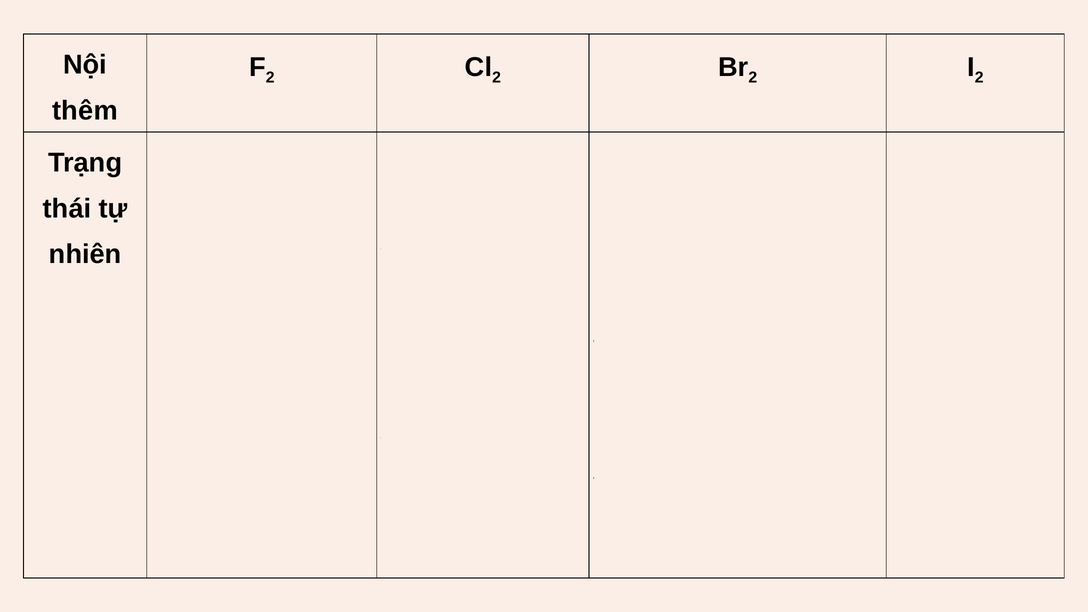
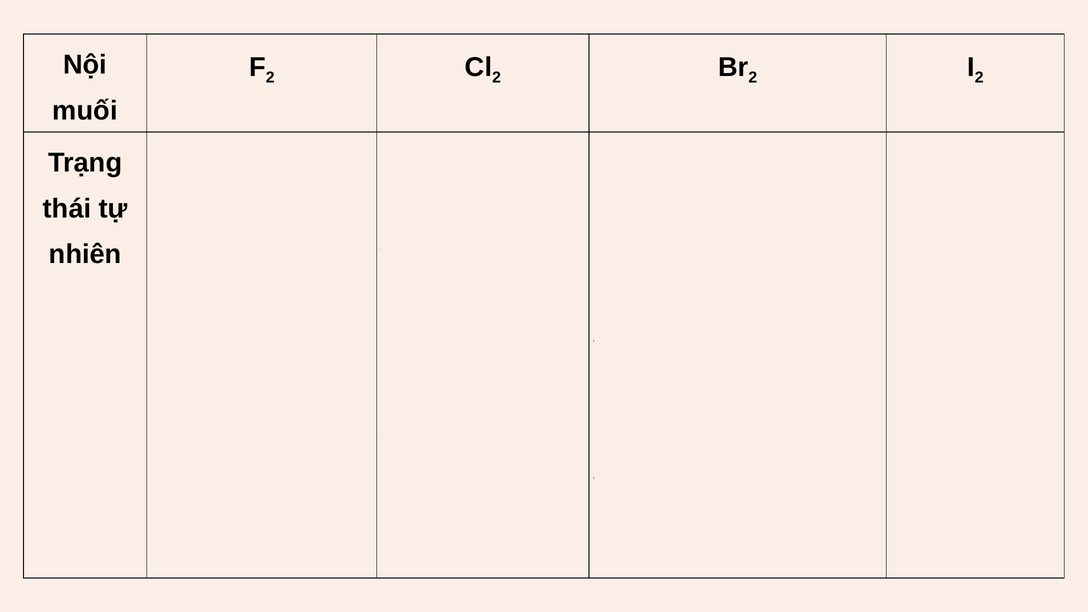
thêm: thêm -> muối (85, 111)
